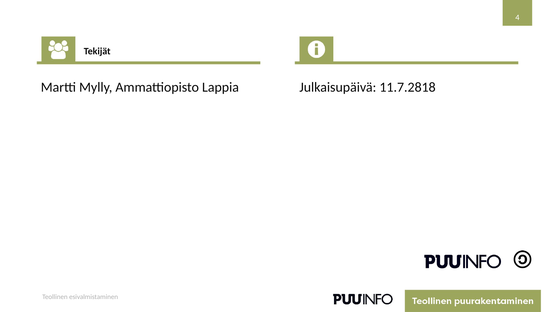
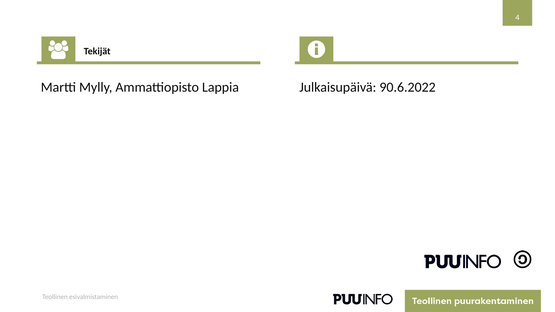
11.7.2818: 11.7.2818 -> 90.6.2022 (408, 87)
